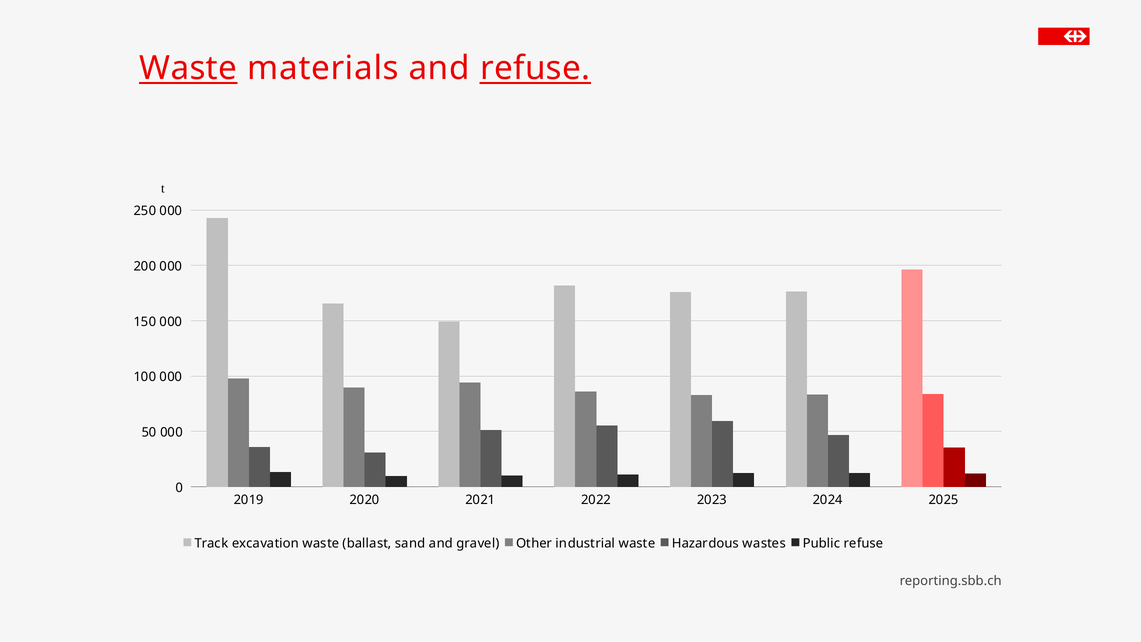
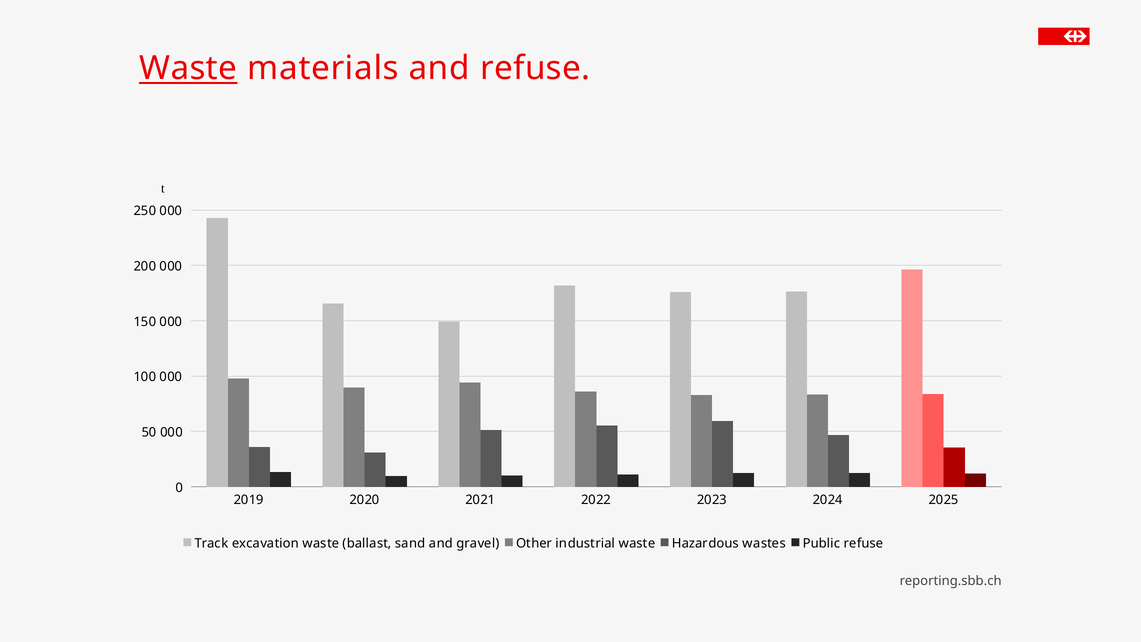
refuse underline: present -> none (535, 68)
